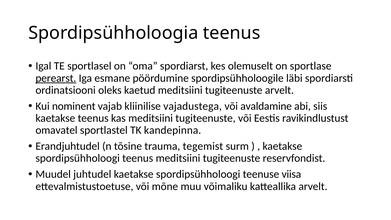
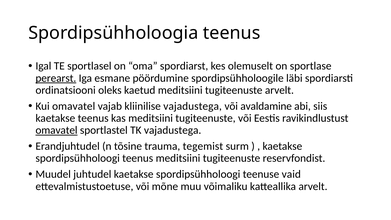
Kui nominent: nominent -> omavatel (74, 106)
omavatel underline: none -> present (57, 130)
TK kandepinna: kandepinna -> vajadustega (173, 130)
viisa: viisa -> vaid (291, 174)
